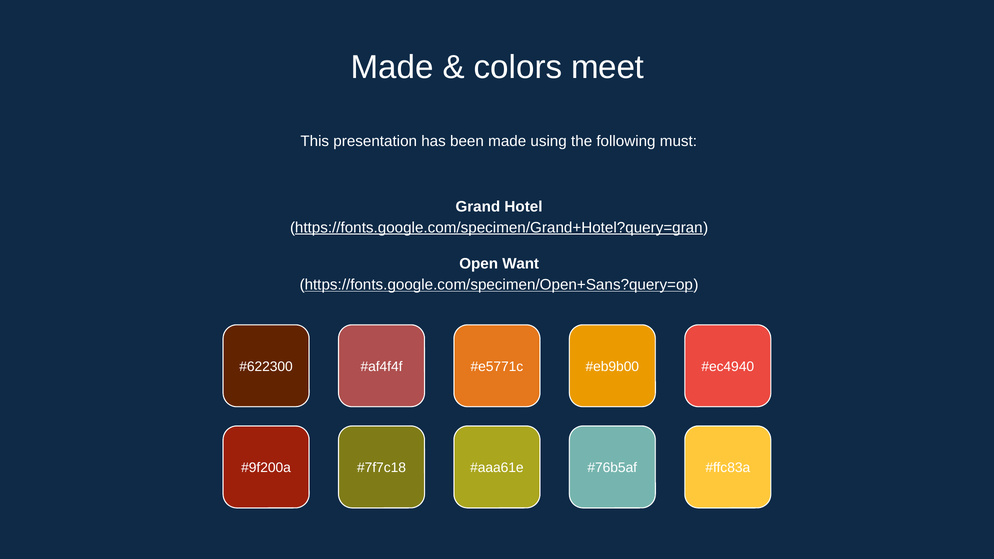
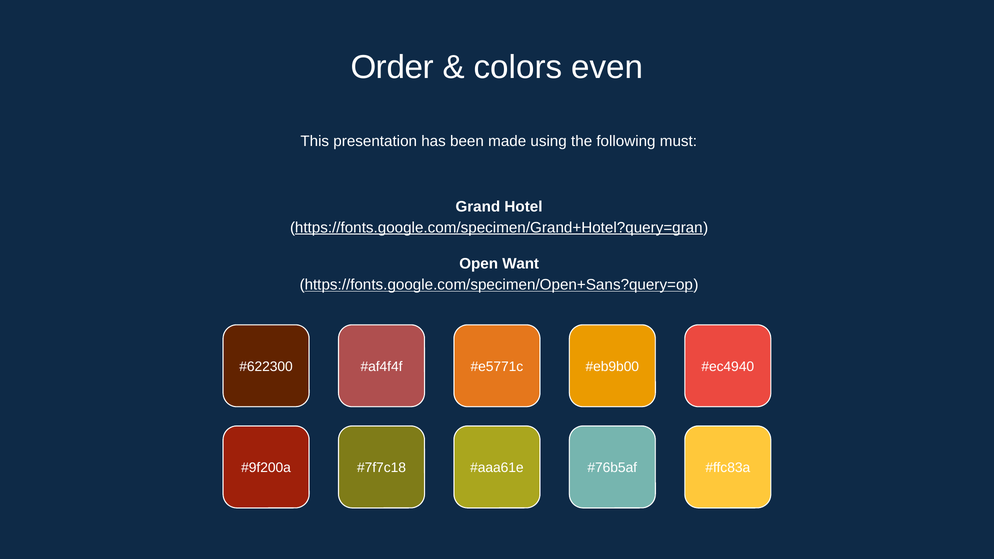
Made: Made -> Order (392, 67)
meet: meet -> even (607, 67)
